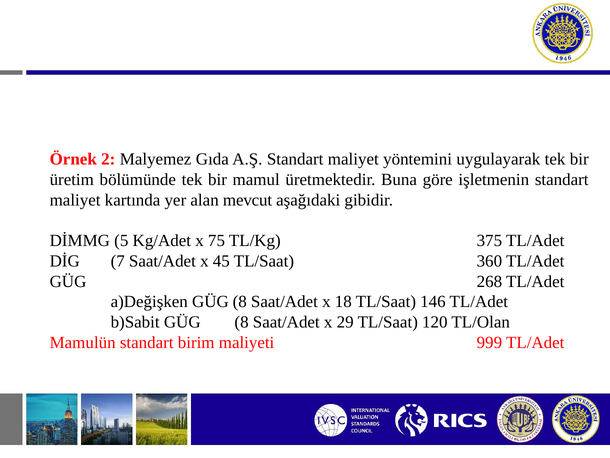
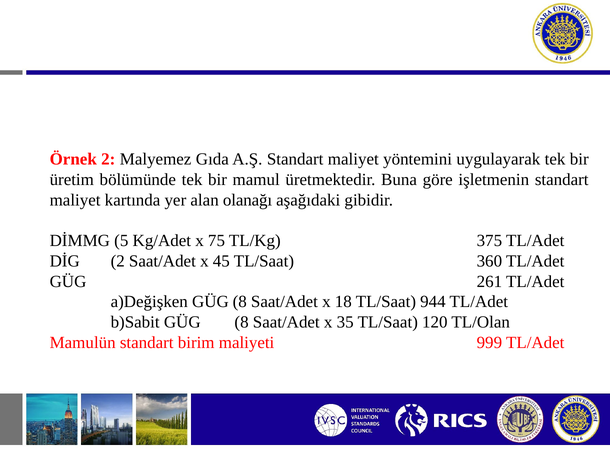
mevcut: mevcut -> olanağı (248, 200)
DİG 7: 7 -> 2 (118, 261)
268: 268 -> 261 (489, 281)
146: 146 -> 944 (433, 301)
29: 29 -> 35 (345, 322)
